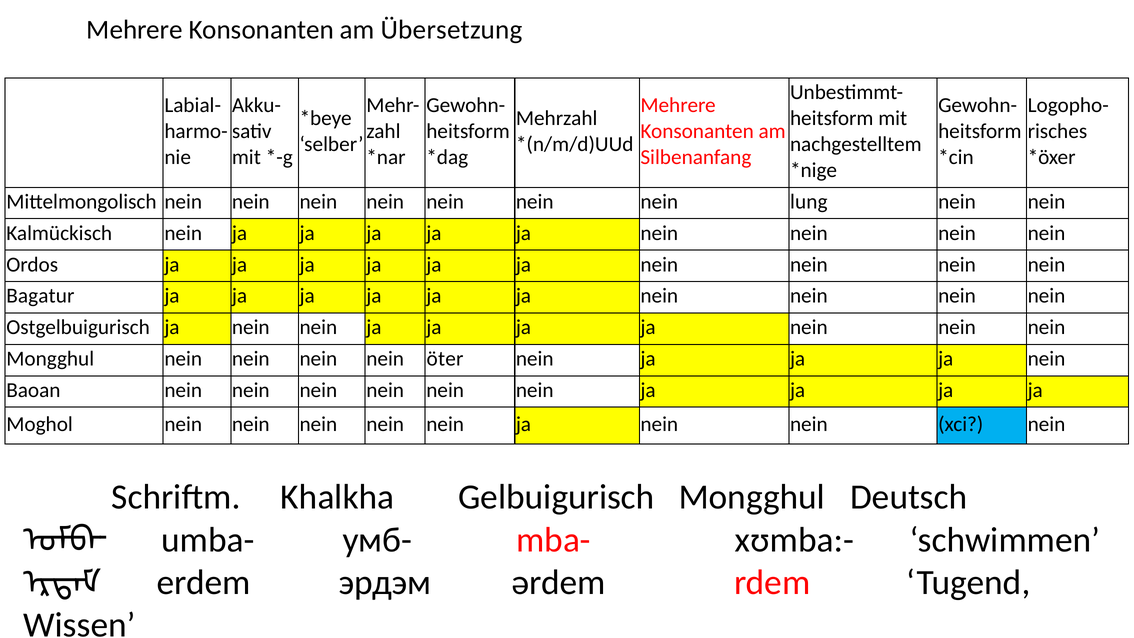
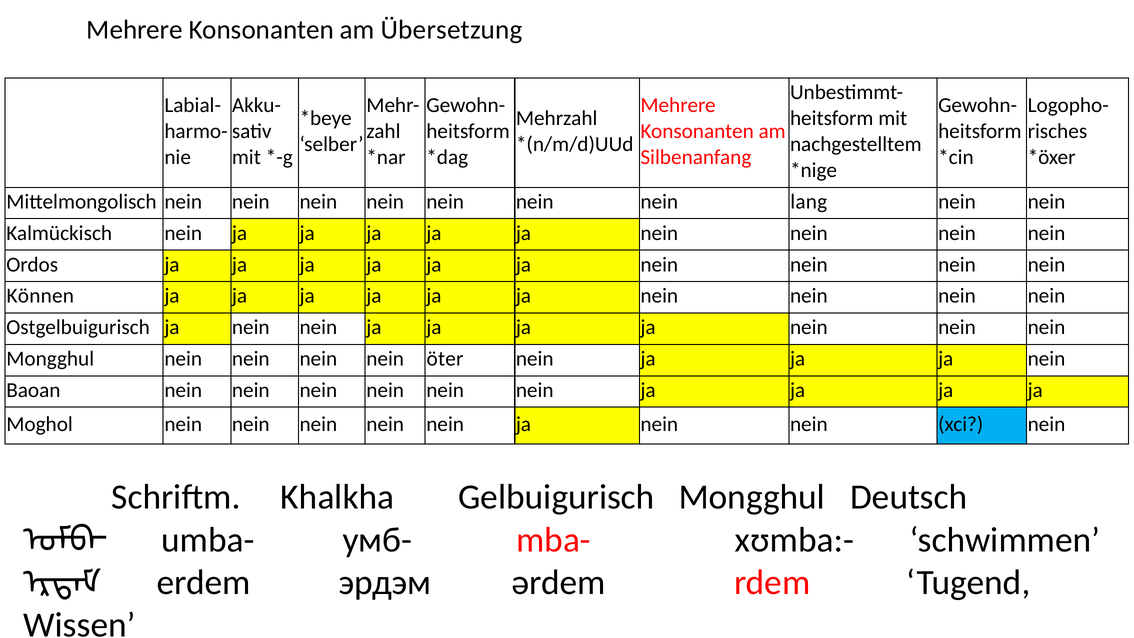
lung: lung -> lang (809, 202)
Bagatur: Bagatur -> Können (40, 296)
